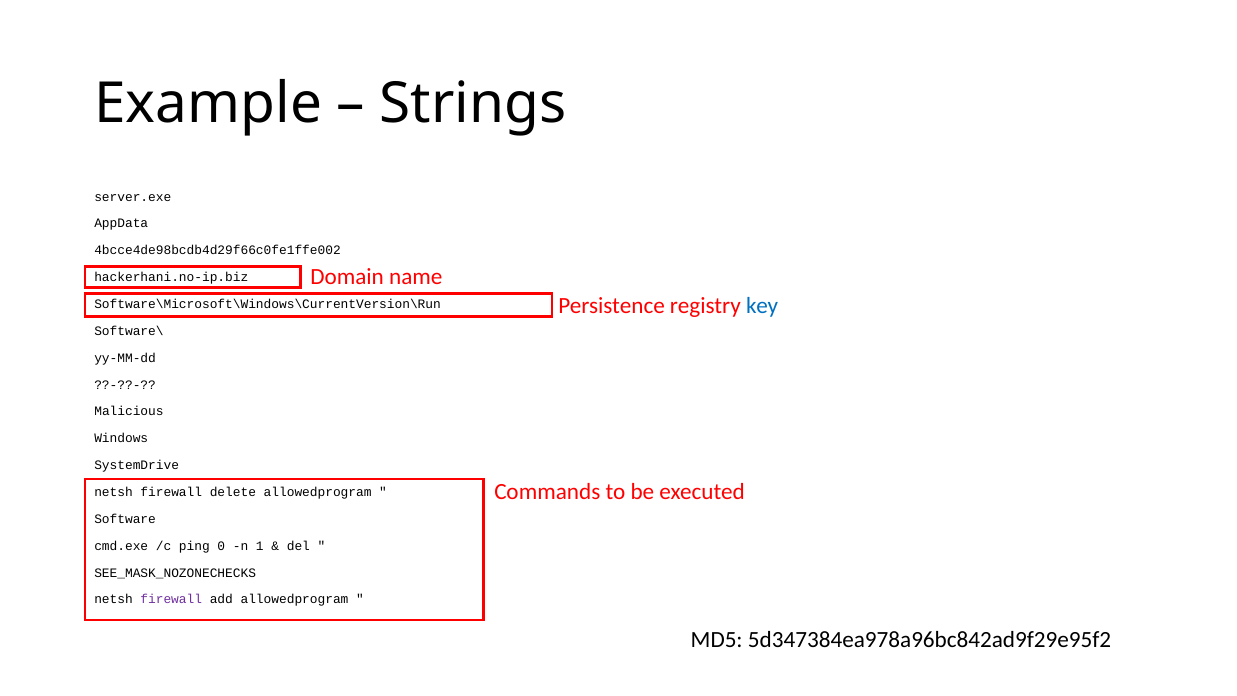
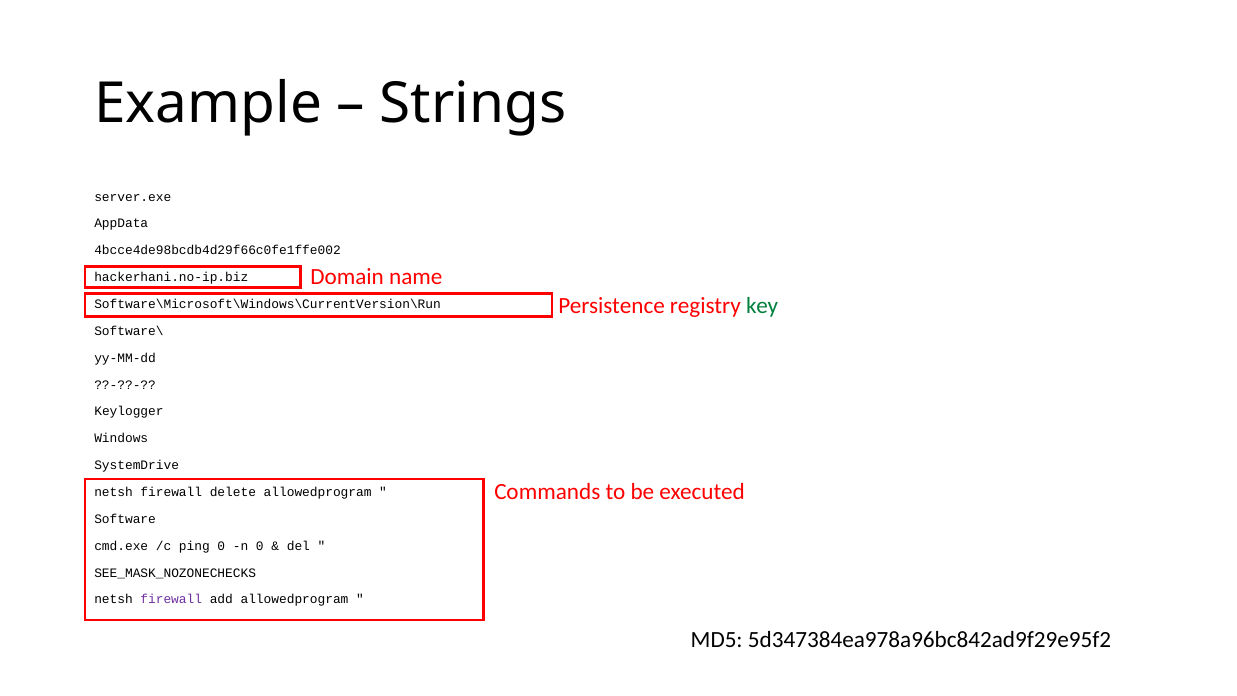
key colour: blue -> green (762, 305)
Malicious: Malicious -> Keylogger (129, 412)
n 1: 1 -> 0 (260, 546)
